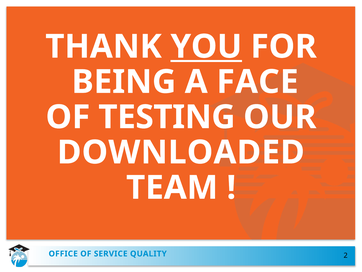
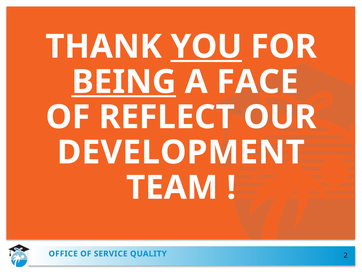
BEING underline: none -> present (124, 82)
TESTING: TESTING -> REFLECT (167, 117)
DOWNLOADED: DOWNLOADED -> DEVELOPMENT (181, 152)
